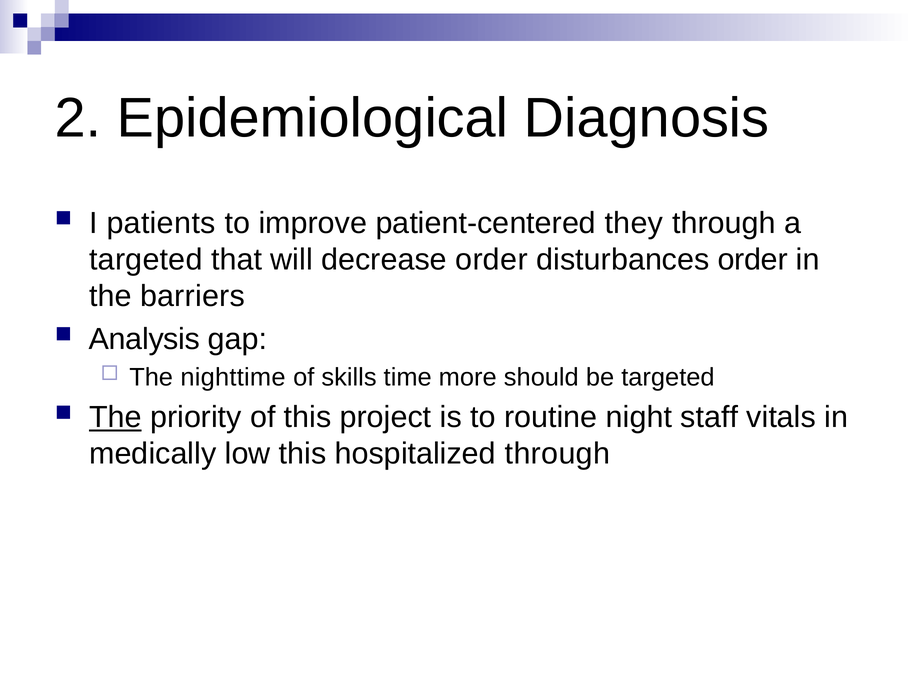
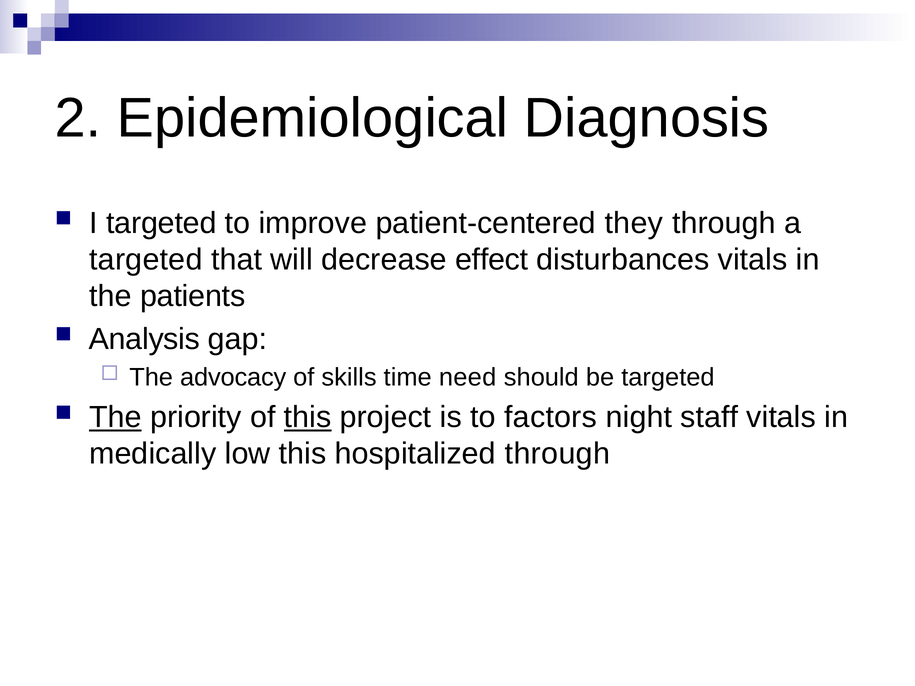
I patients: patients -> targeted (161, 223)
decrease order: order -> effect (492, 260)
disturbances order: order -> vitals (753, 260)
barriers: barriers -> patients (193, 296)
nighttime: nighttime -> advocacy (233, 377)
more: more -> need (468, 377)
this underline: none -> present (308, 417)
routine: routine -> factors (551, 417)
